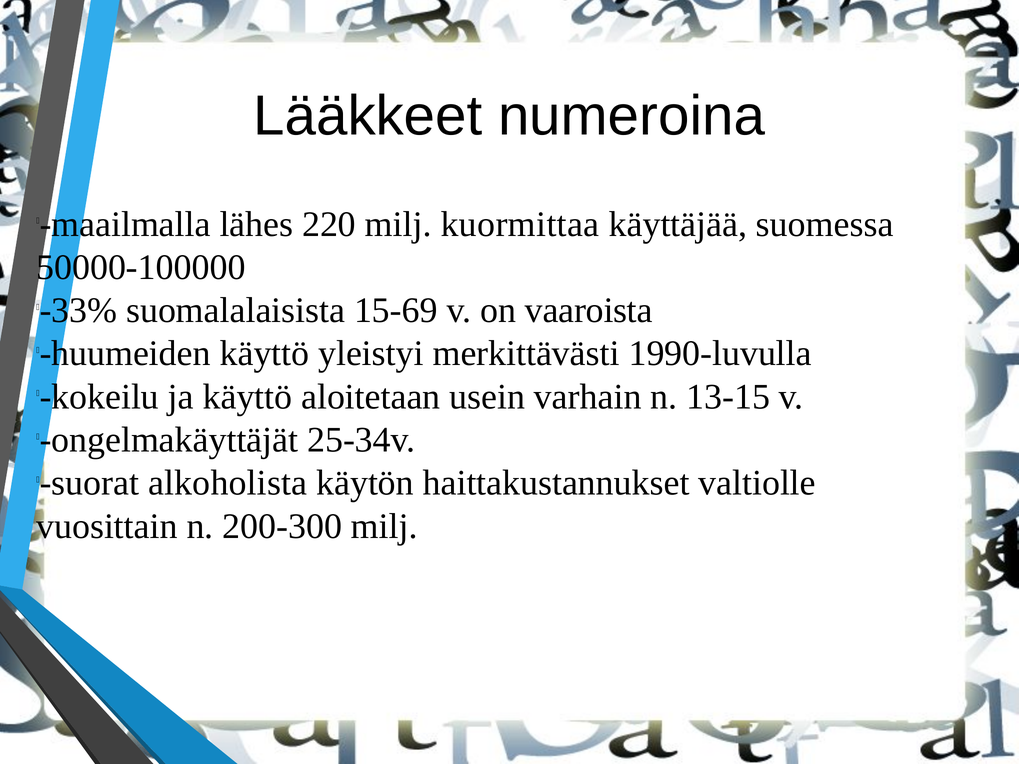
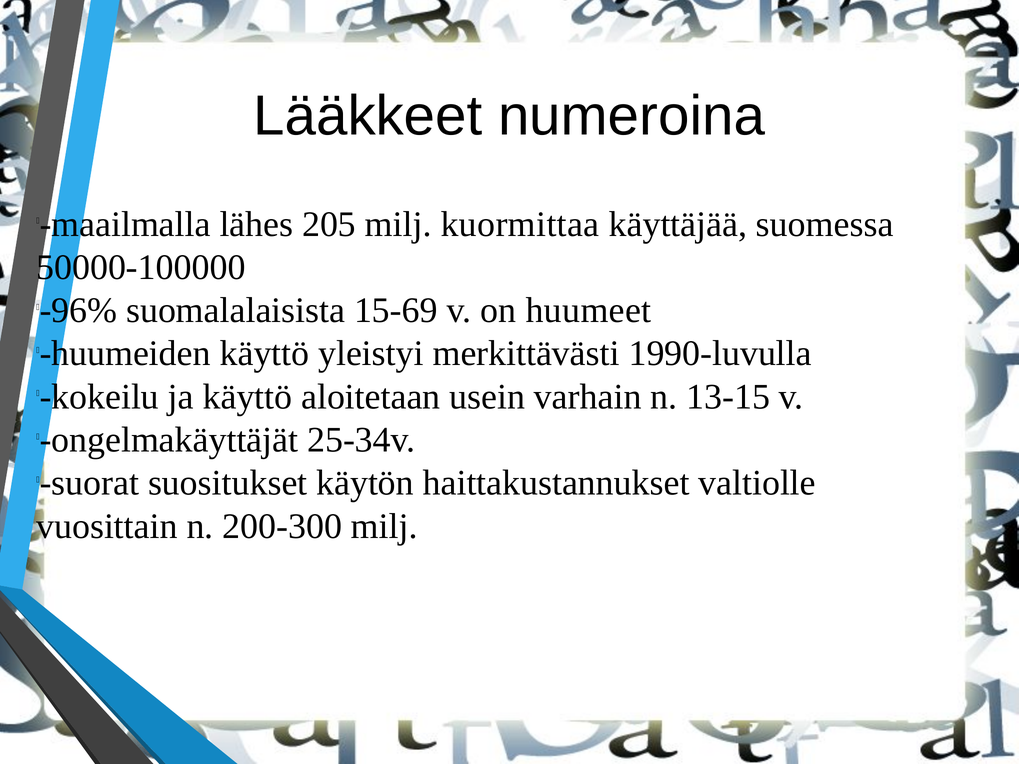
220: 220 -> 205 (329, 224)
-33%: -33% -> -96% (78, 311)
vaaroista: vaaroista -> huumeet (588, 311)
alkoholista: alkoholista -> suositukset (228, 483)
